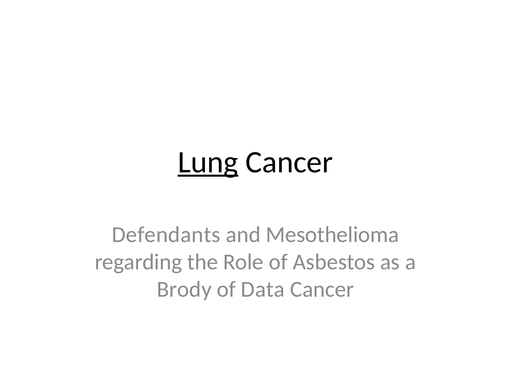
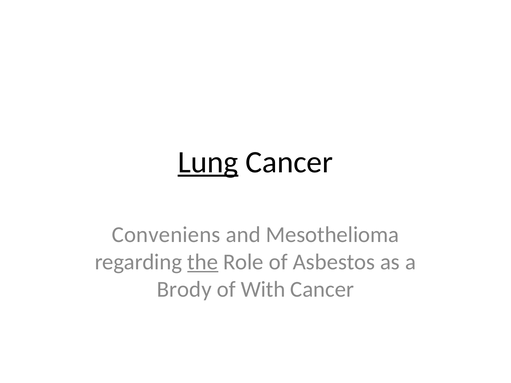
Defendants: Defendants -> Conveniens (166, 235)
the underline: none -> present (203, 262)
Data: Data -> With (263, 289)
